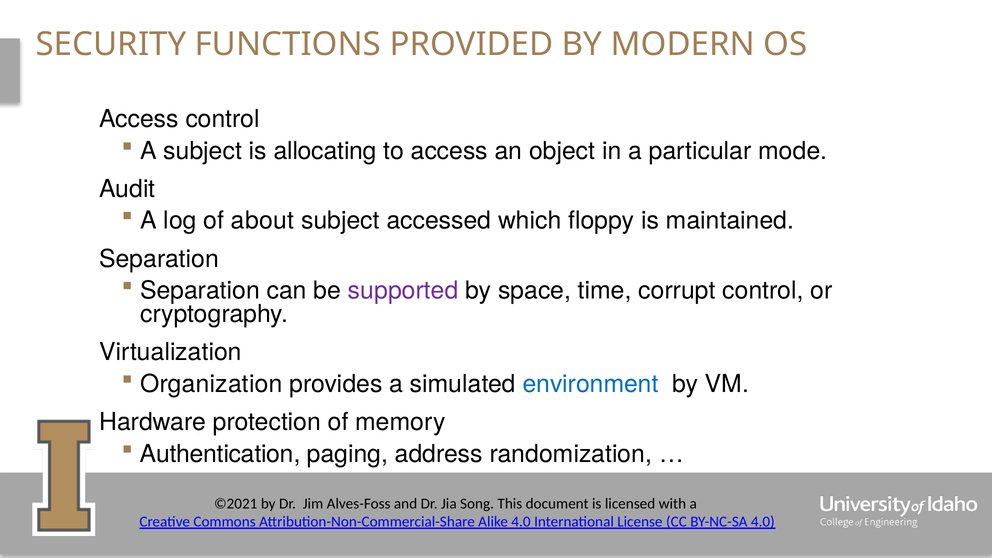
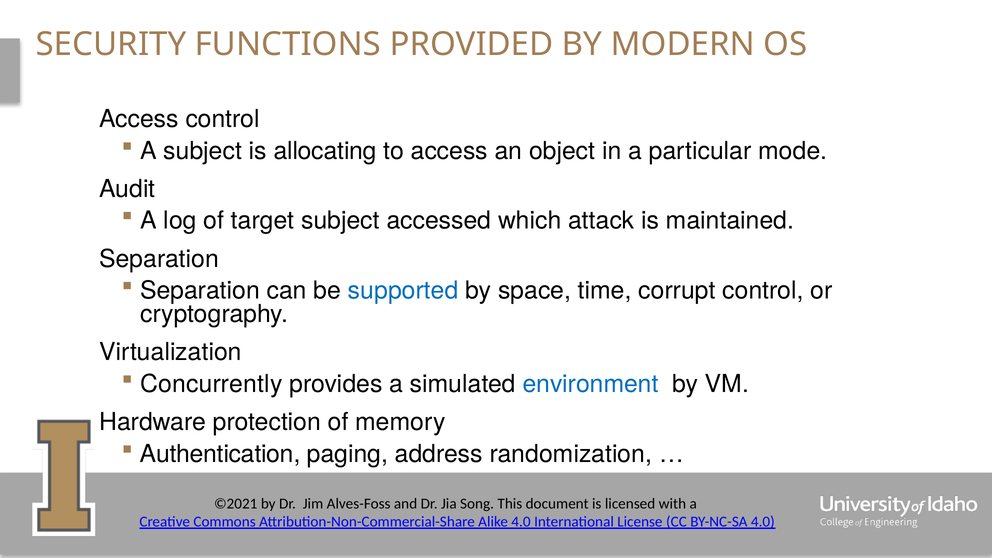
about: about -> target (263, 221)
floppy: floppy -> attack (601, 221)
supported colour: purple -> blue (403, 291)
Organization: Organization -> Concurrently (211, 384)
